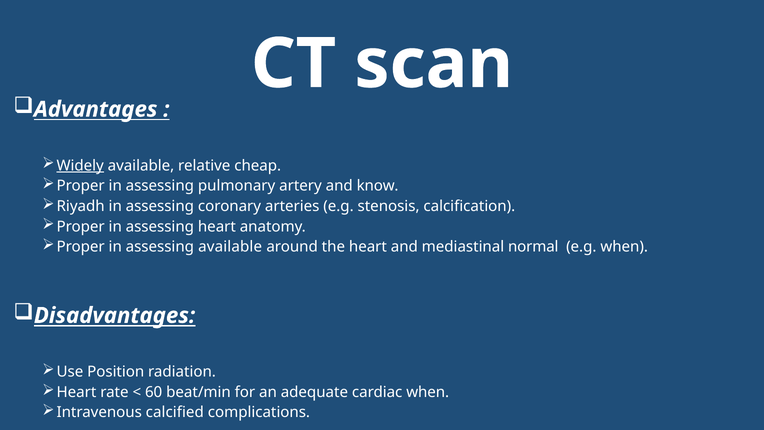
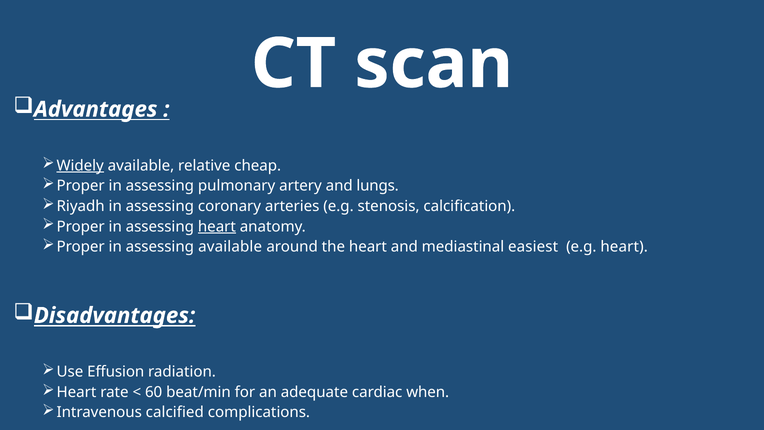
know: know -> lungs (378, 186)
heart underline: none -> present (217, 226)
normal: normal -> easiest (533, 247)
e.g when: when -> heart (624, 247)
Position: Position -> Effusion (116, 372)
